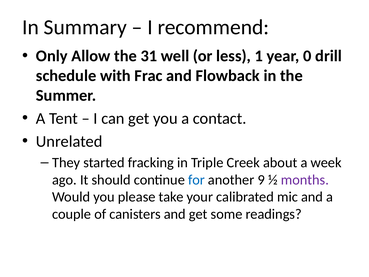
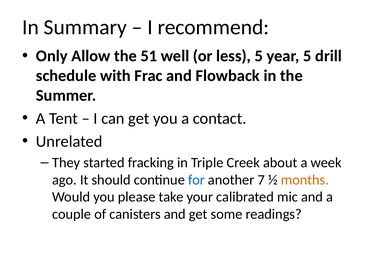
31: 31 -> 51 (149, 56)
less 1: 1 -> 5 (259, 56)
year 0: 0 -> 5 (307, 56)
9: 9 -> 7 (261, 180)
months colour: purple -> orange (305, 180)
